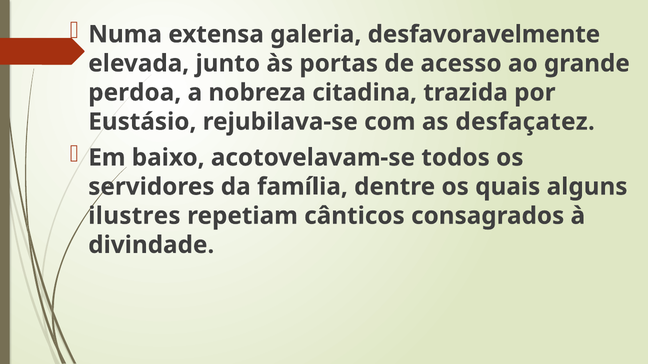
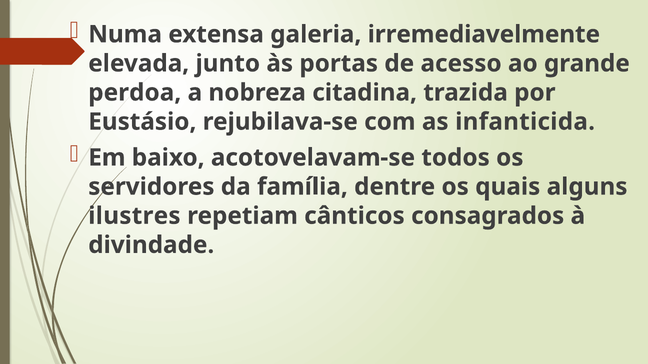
desfavoravelmente: desfavoravelmente -> irremediavelmente (484, 34)
desfaçatez: desfaçatez -> infanticida (525, 122)
